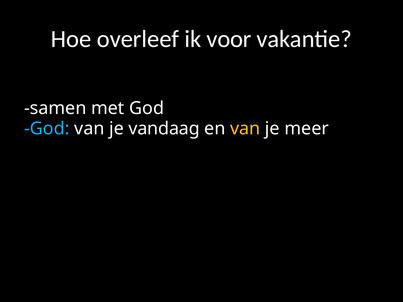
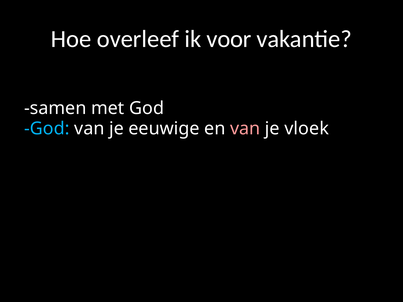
vandaag: vandaag -> eeuwige (164, 129)
van colour: yellow -> pink (245, 129)
meer: meer -> vloek (307, 129)
